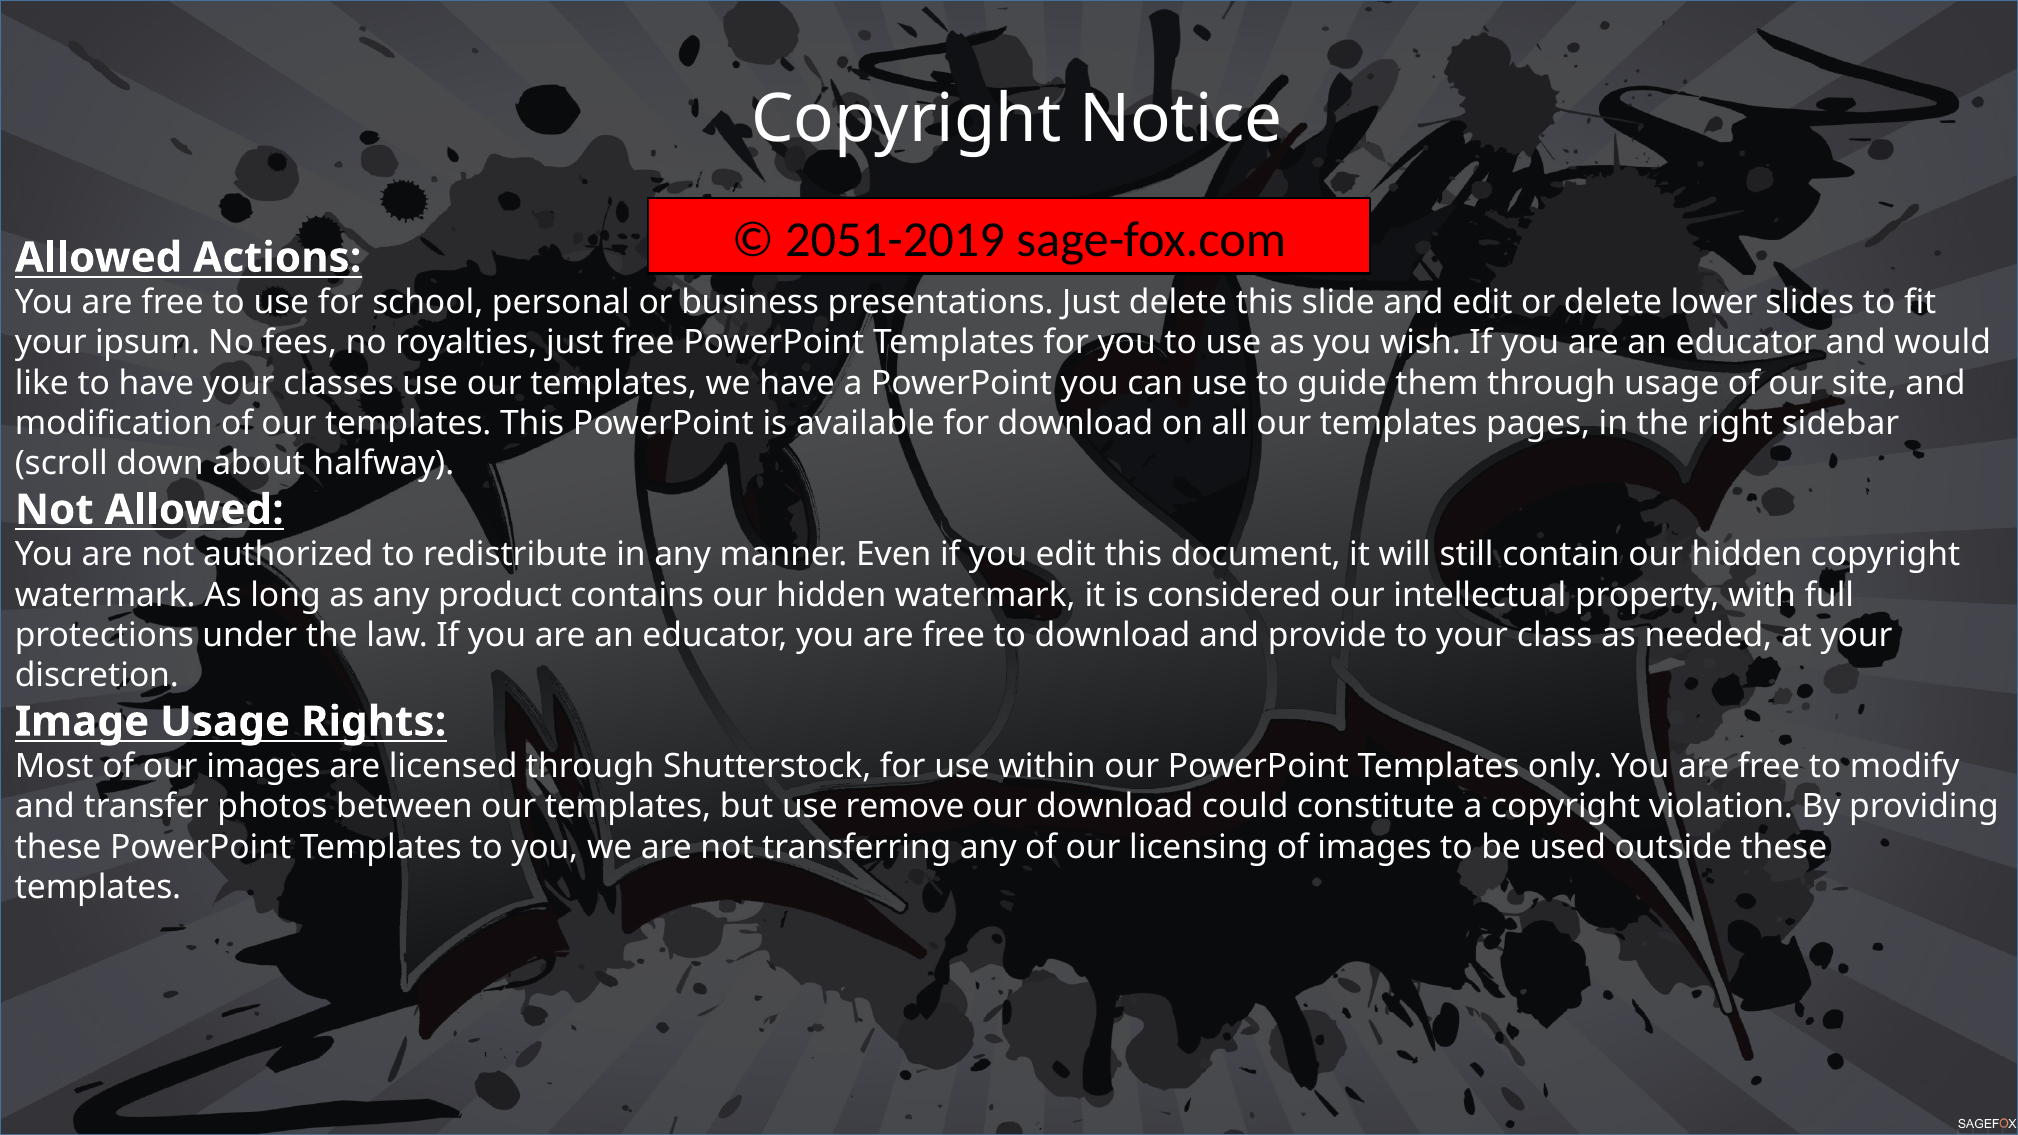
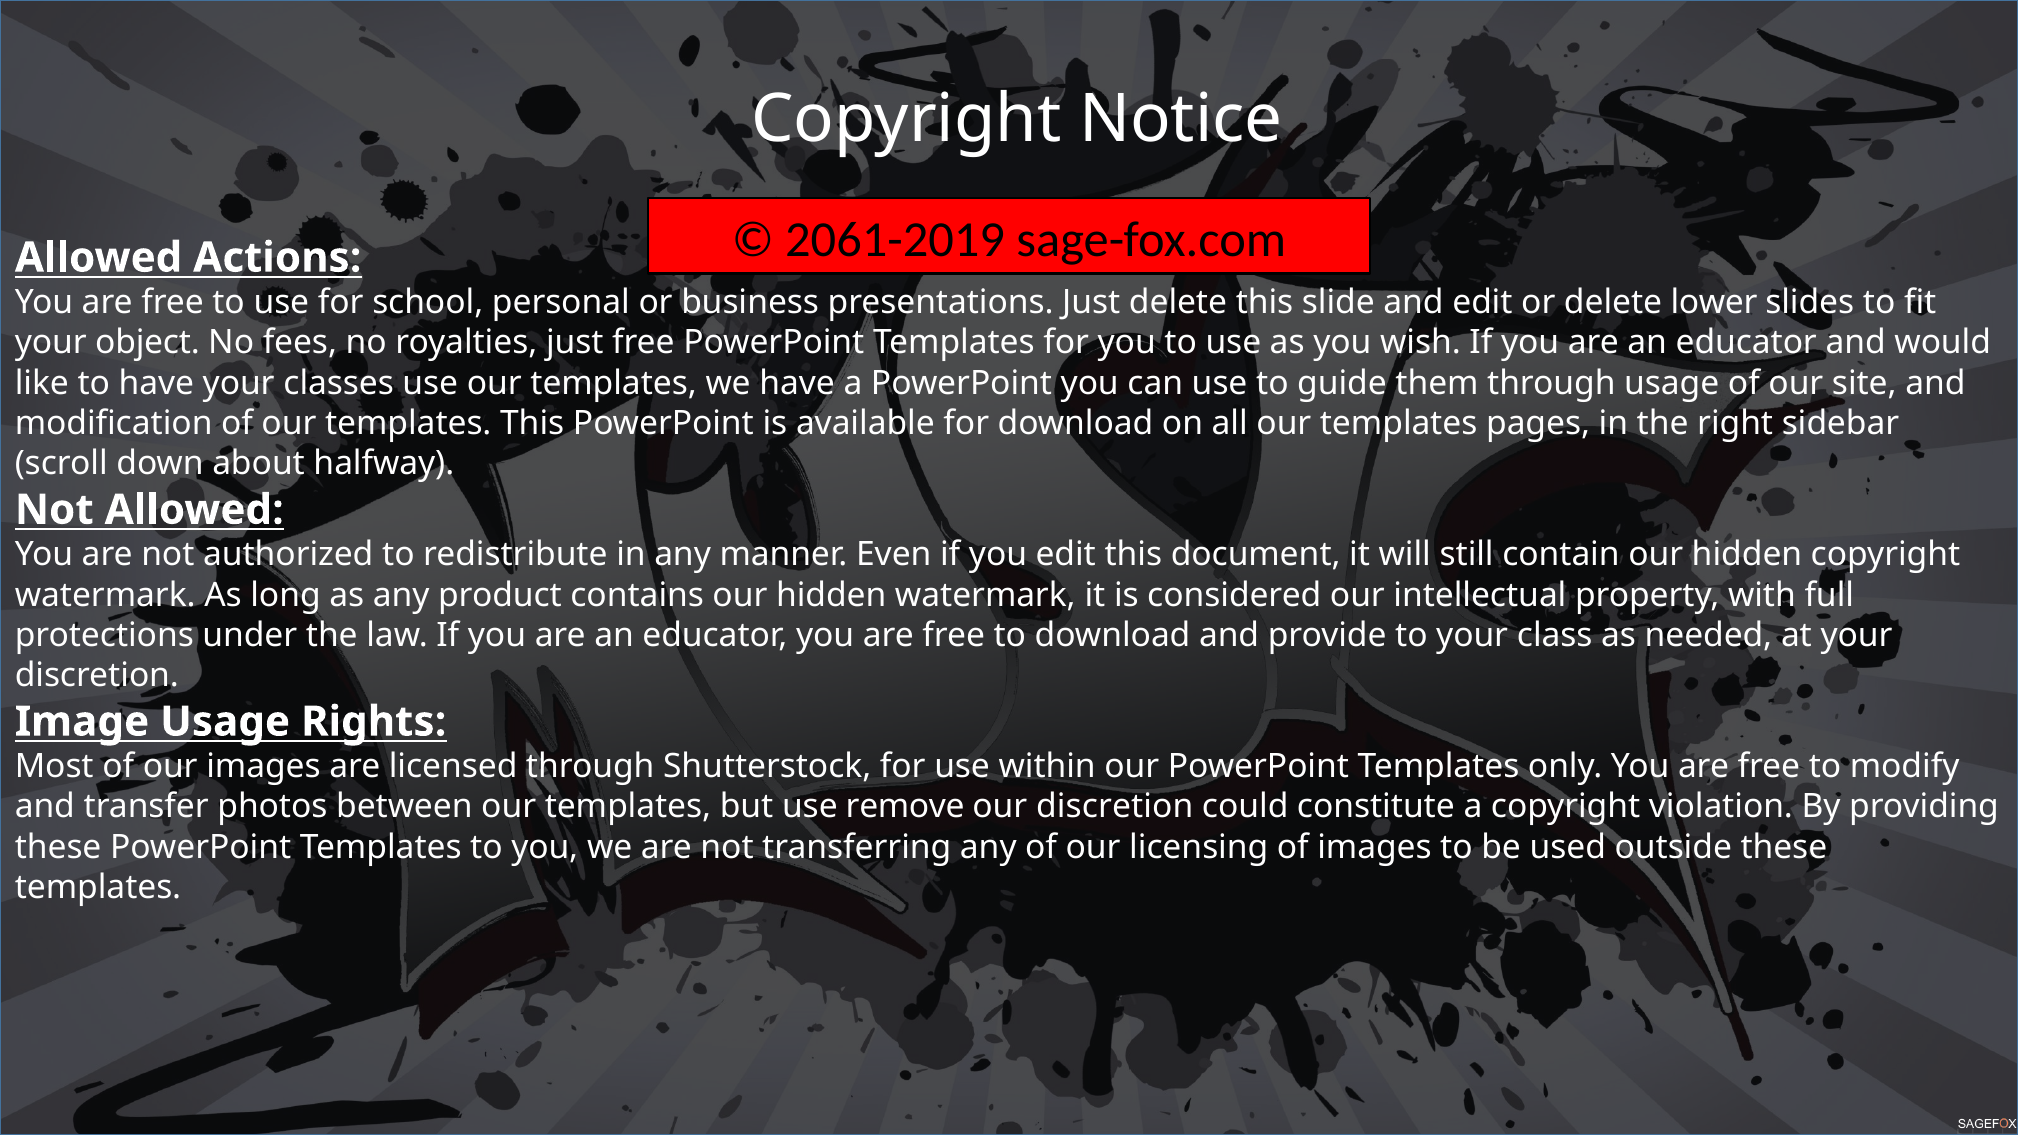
2051-2019: 2051-2019 -> 2061-2019 (895, 239)
ipsum: ipsum -> object (148, 343)
our download: download -> discretion (1115, 807)
